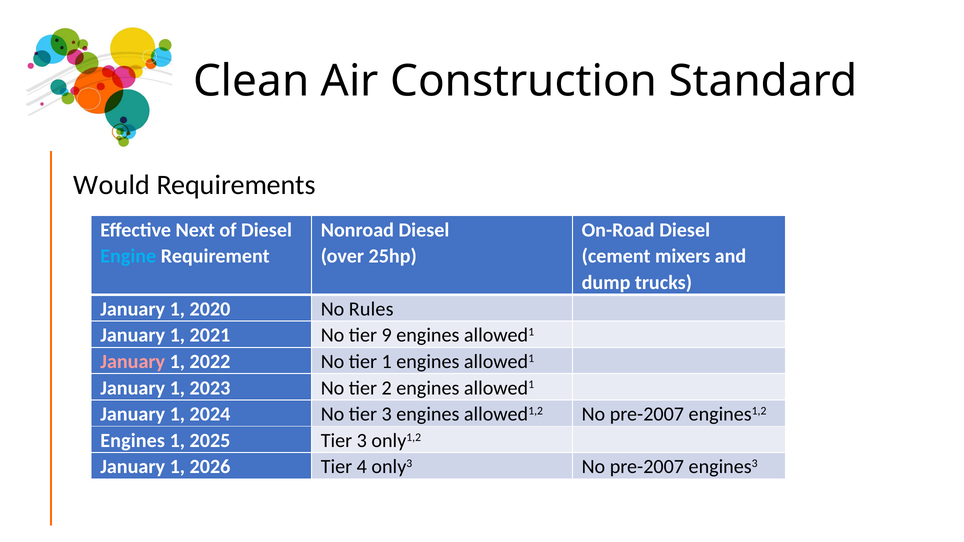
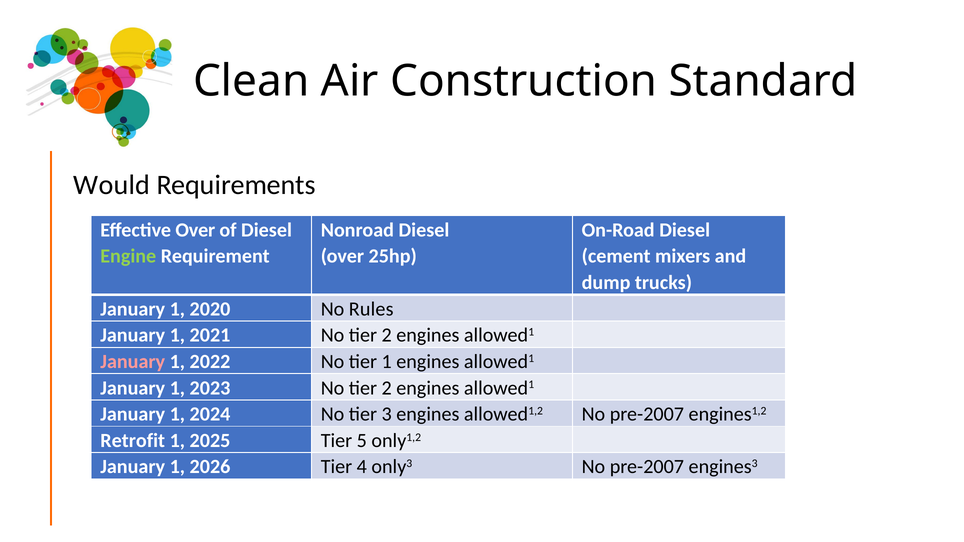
Effective Next: Next -> Over (195, 230)
Engine colour: light blue -> light green (128, 256)
2021 No tier 9: 9 -> 2 (387, 335)
Engines: Engines -> Retrofit (133, 441)
2025 Tier 3: 3 -> 5 (362, 441)
